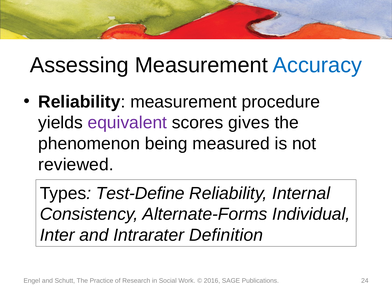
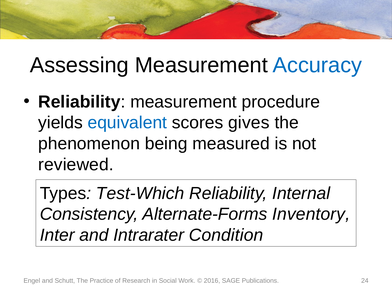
equivalent colour: purple -> blue (127, 123)
Test-Define: Test-Define -> Test-Which (140, 193)
Individual: Individual -> Inventory (311, 214)
Definition: Definition -> Condition (226, 235)
